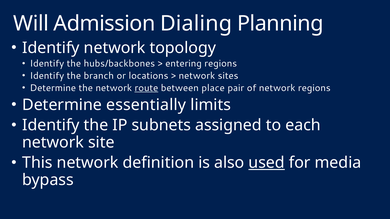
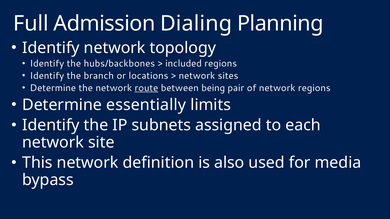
Will: Will -> Full (31, 24)
entering: entering -> included (184, 64)
place: place -> being (213, 88)
used underline: present -> none (267, 163)
